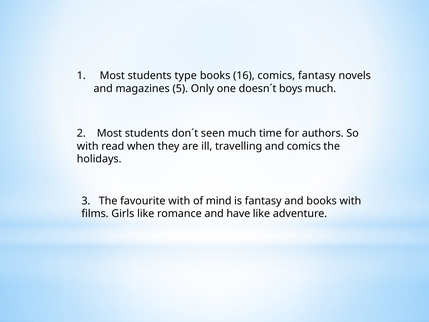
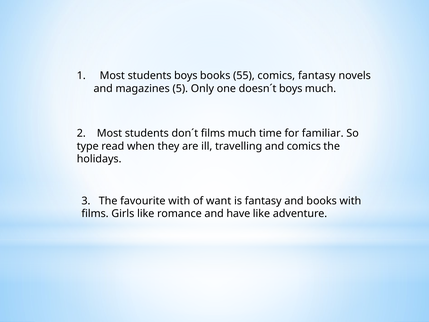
students type: type -> boys (186, 76)
16: 16 -> 55 (244, 76)
don´t seen: seen -> films (213, 133)
authors: authors -> familiar (323, 133)
with: with -> type (88, 146)
mind: mind -> want (219, 201)
